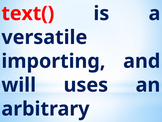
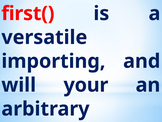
text(: text( -> first( (28, 13)
uses: uses -> your (86, 85)
